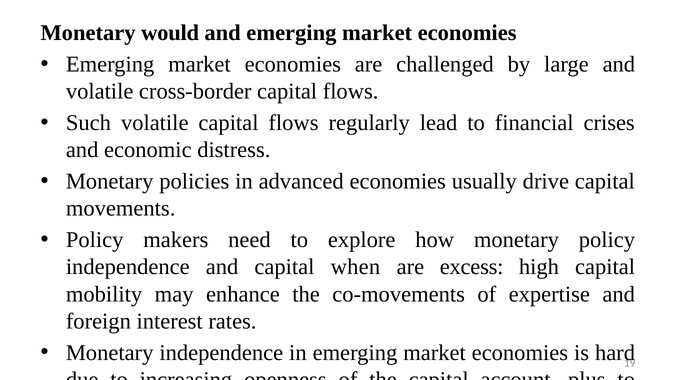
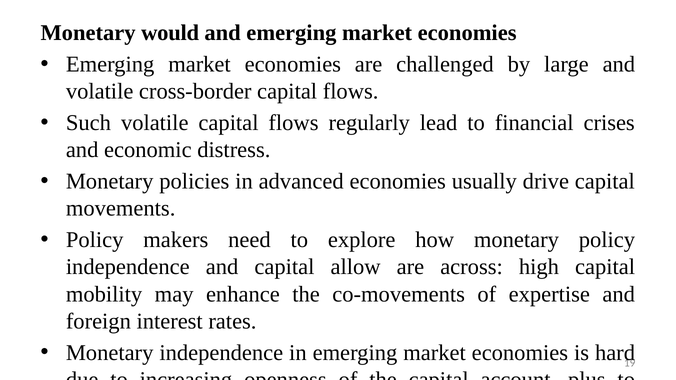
when: when -> allow (356, 267)
excess: excess -> across (472, 267)
